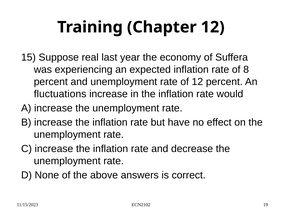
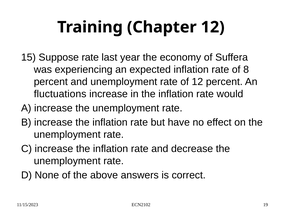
Suppose real: real -> rate (90, 58)
